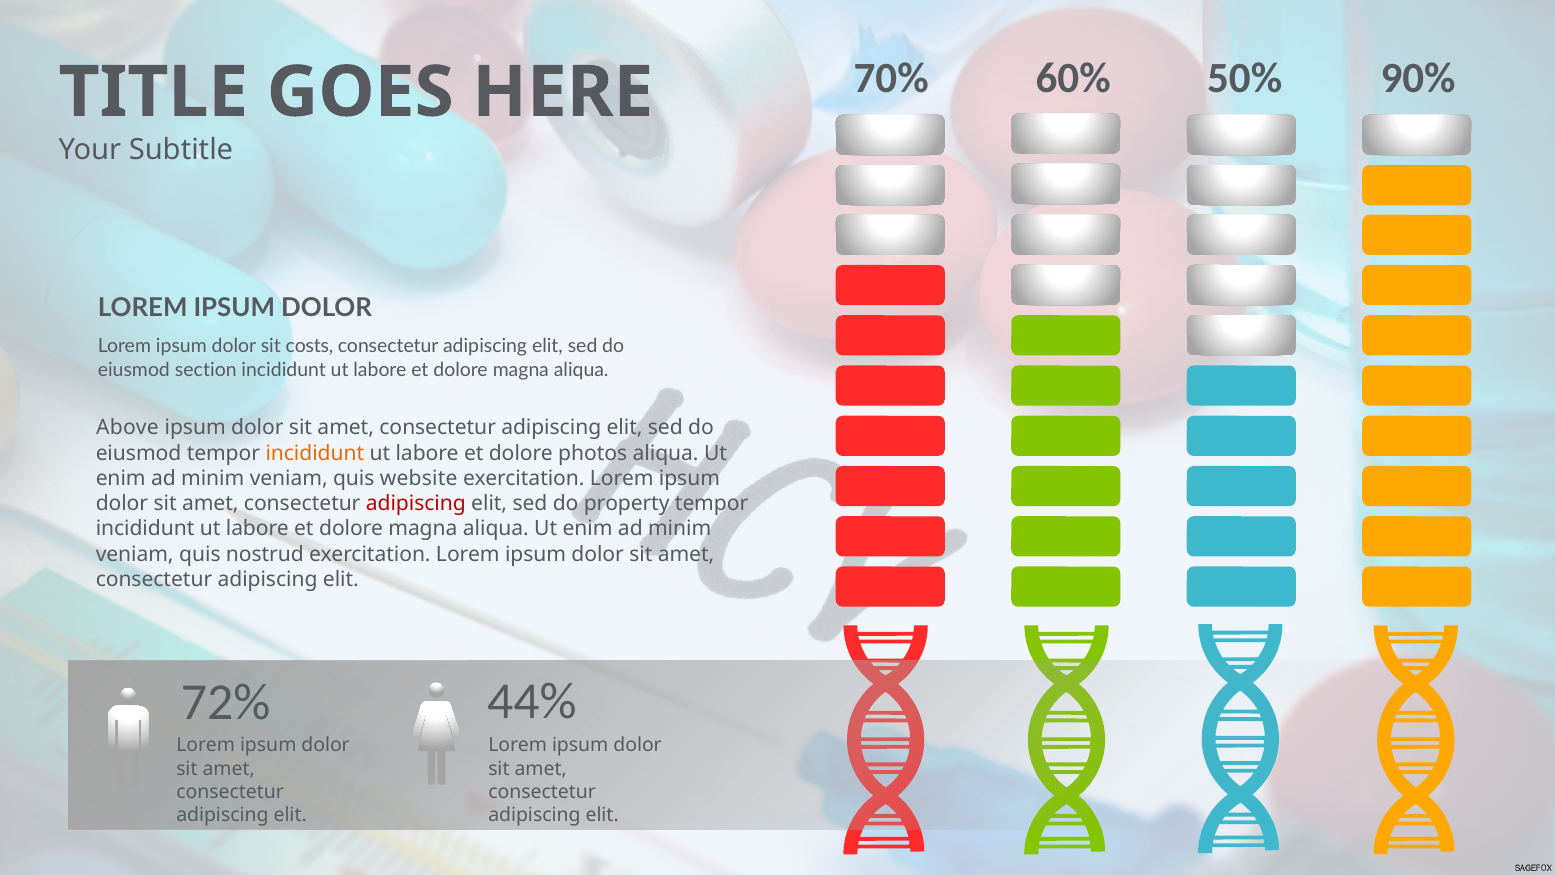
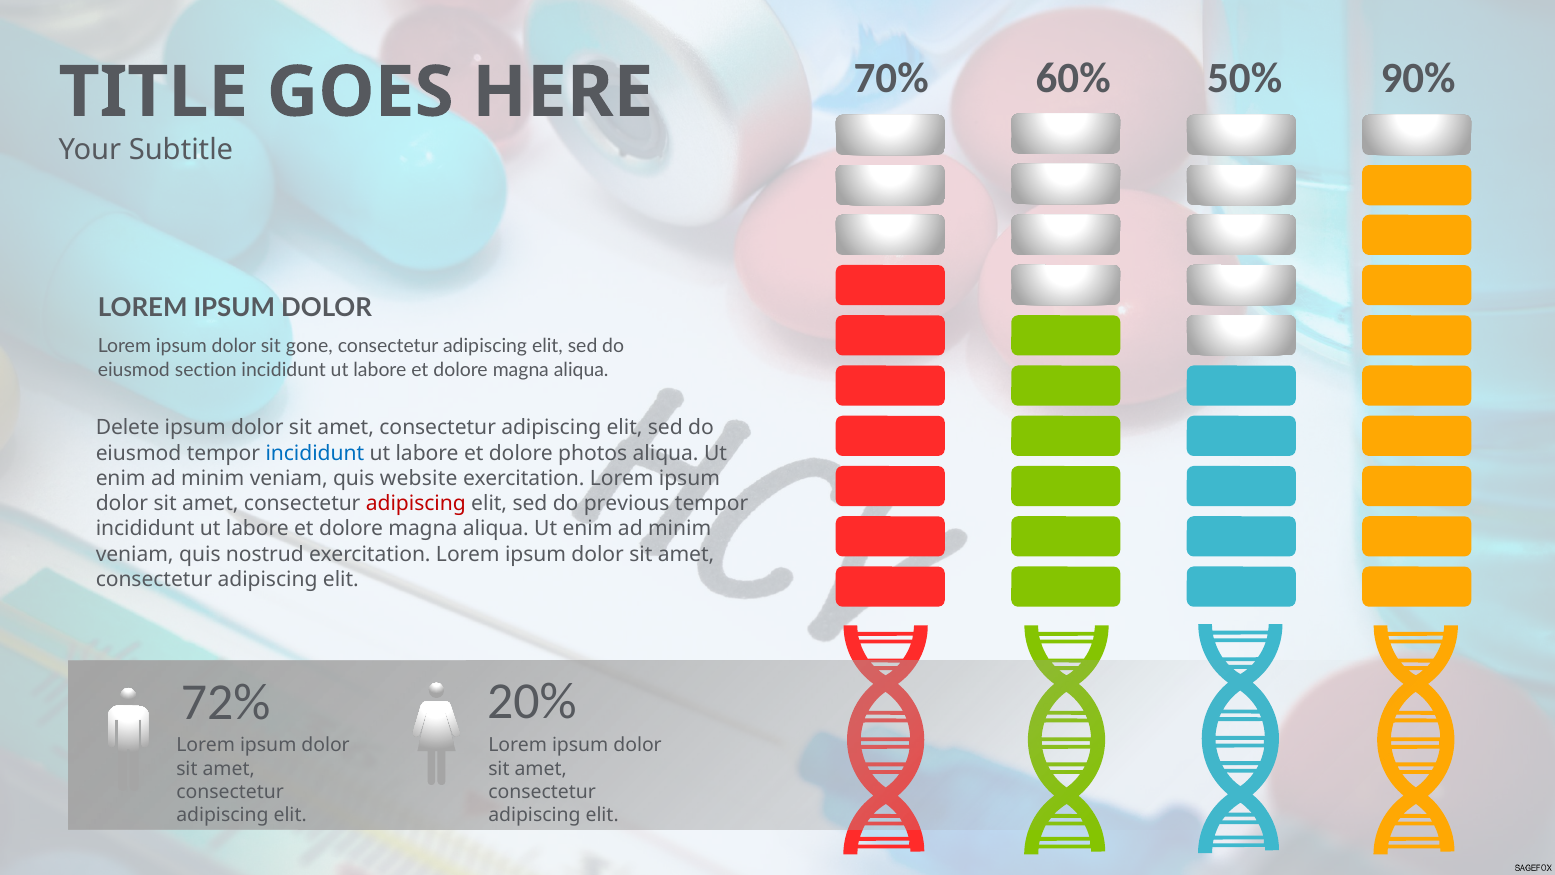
costs: costs -> gone (309, 346)
Above: Above -> Delete (128, 428)
incididunt colour: orange -> blue (315, 453)
property: property -> previous (627, 503)
44%: 44% -> 20% (532, 701)
